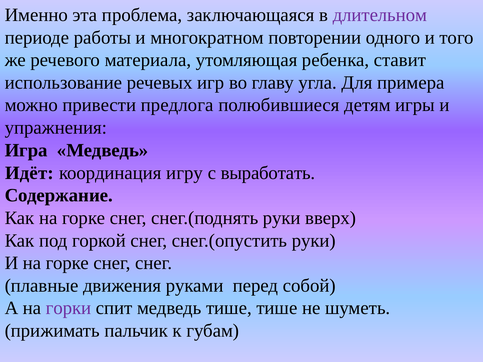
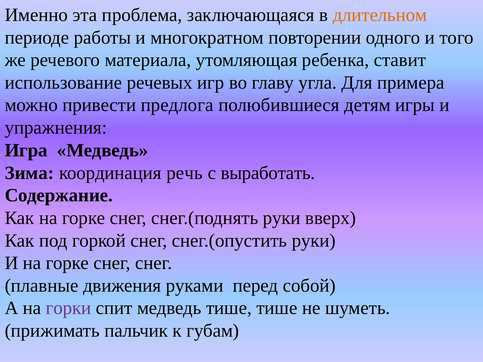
длительном colour: purple -> orange (380, 15)
Идёт: Идёт -> Зима (29, 173)
игру: игру -> речь (185, 173)
